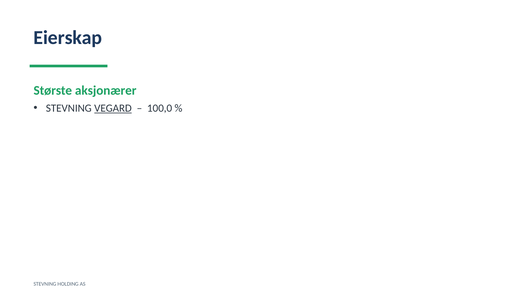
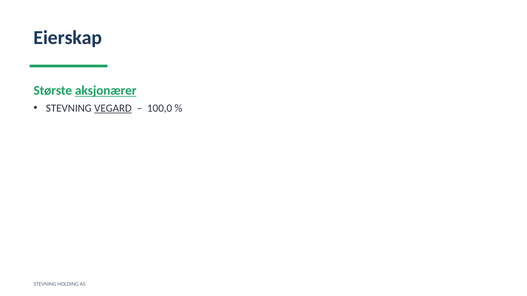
aksjonærer underline: none -> present (106, 91)
